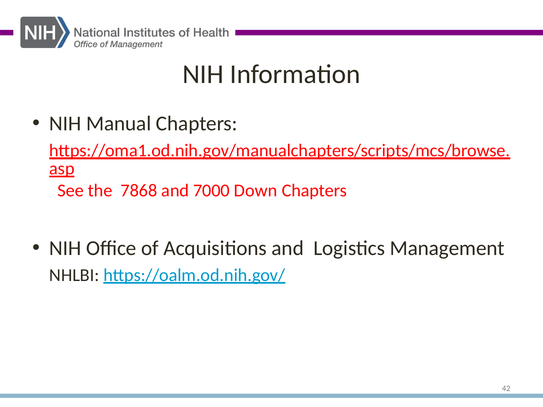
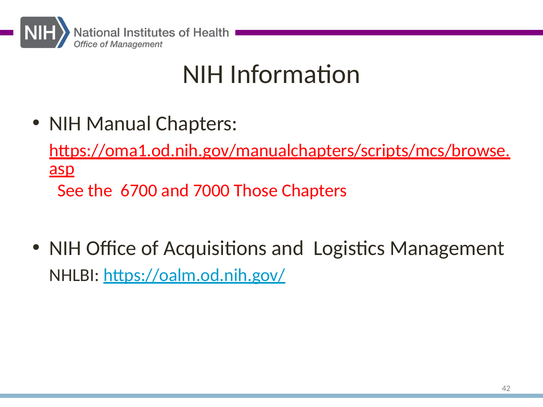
7868: 7868 -> 6700 (139, 191)
Down: Down -> Those (256, 191)
